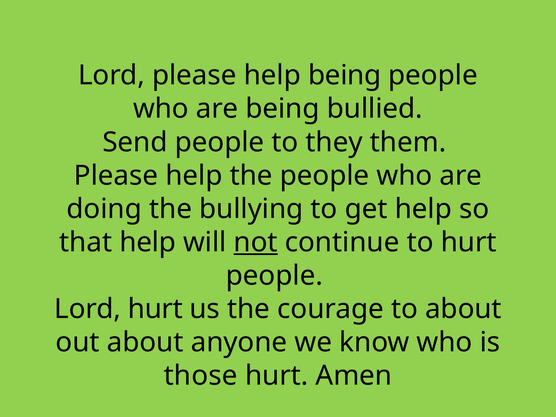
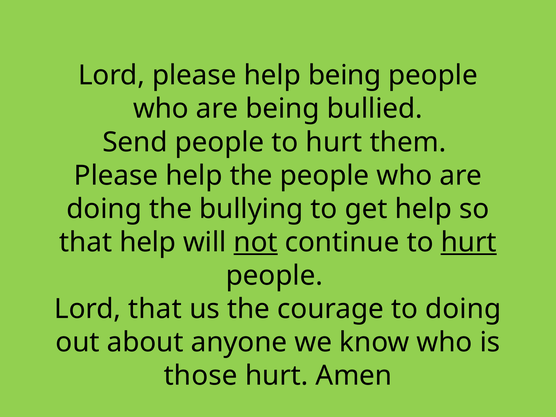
people to they: they -> hurt (334, 142)
hurt underline: none -> present (469, 242)
Lord hurt: hurt -> that (155, 309)
to about: about -> doing (463, 309)
